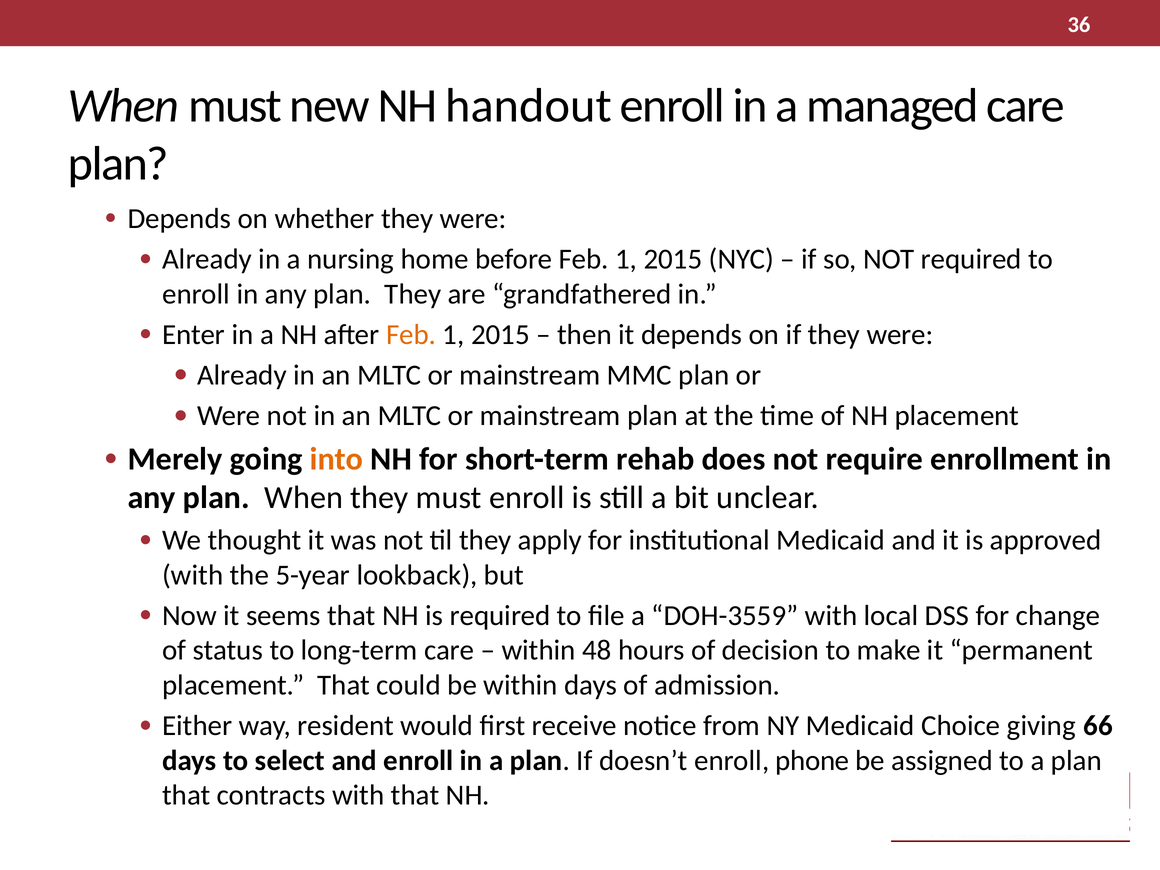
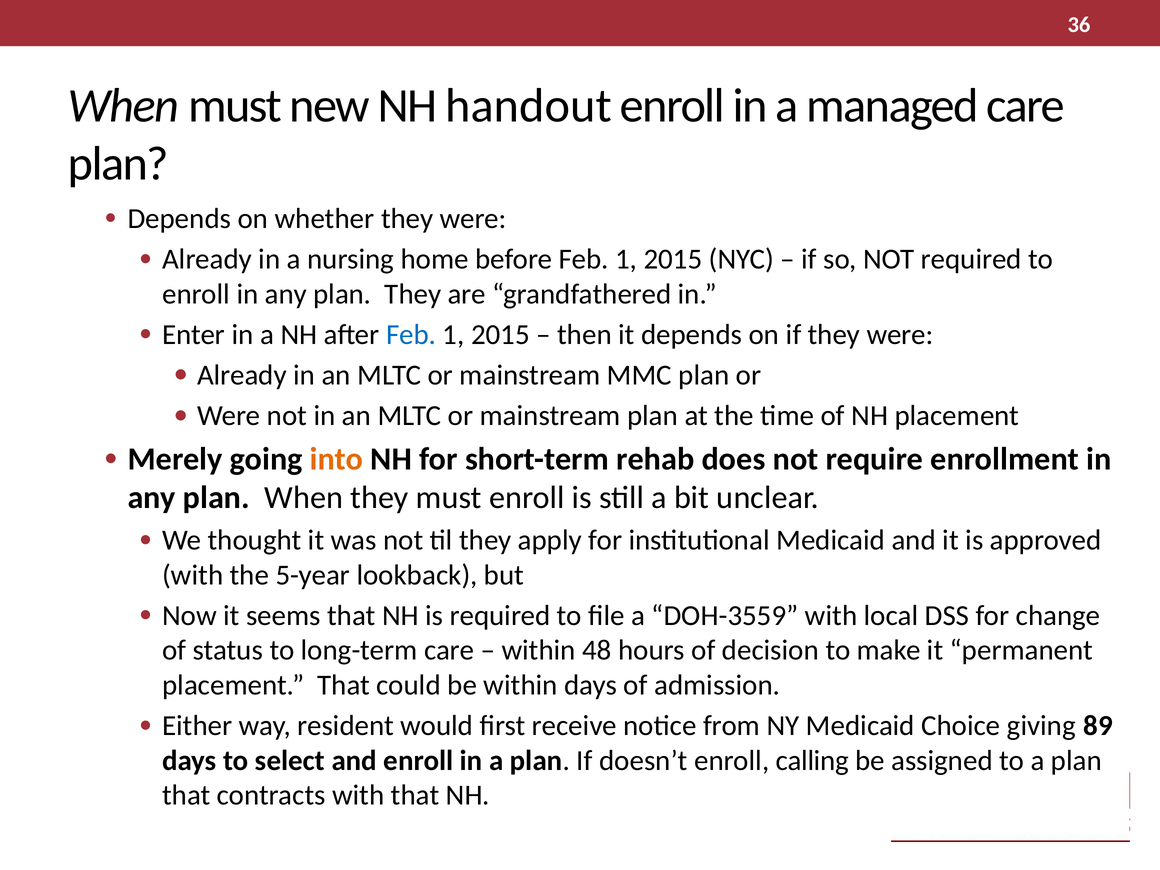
Feb colour: orange -> blue (411, 335)
66: 66 -> 89 (1098, 726)
phone: phone -> calling (812, 761)
